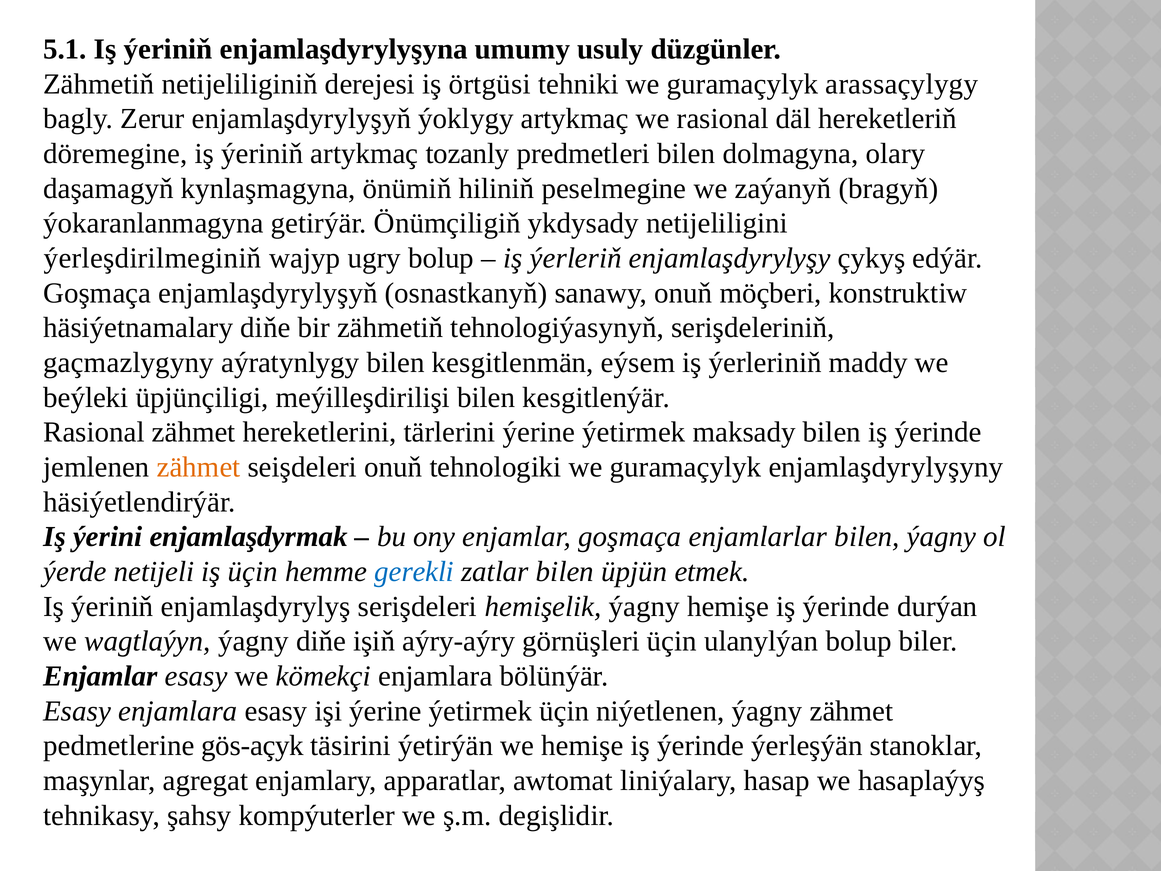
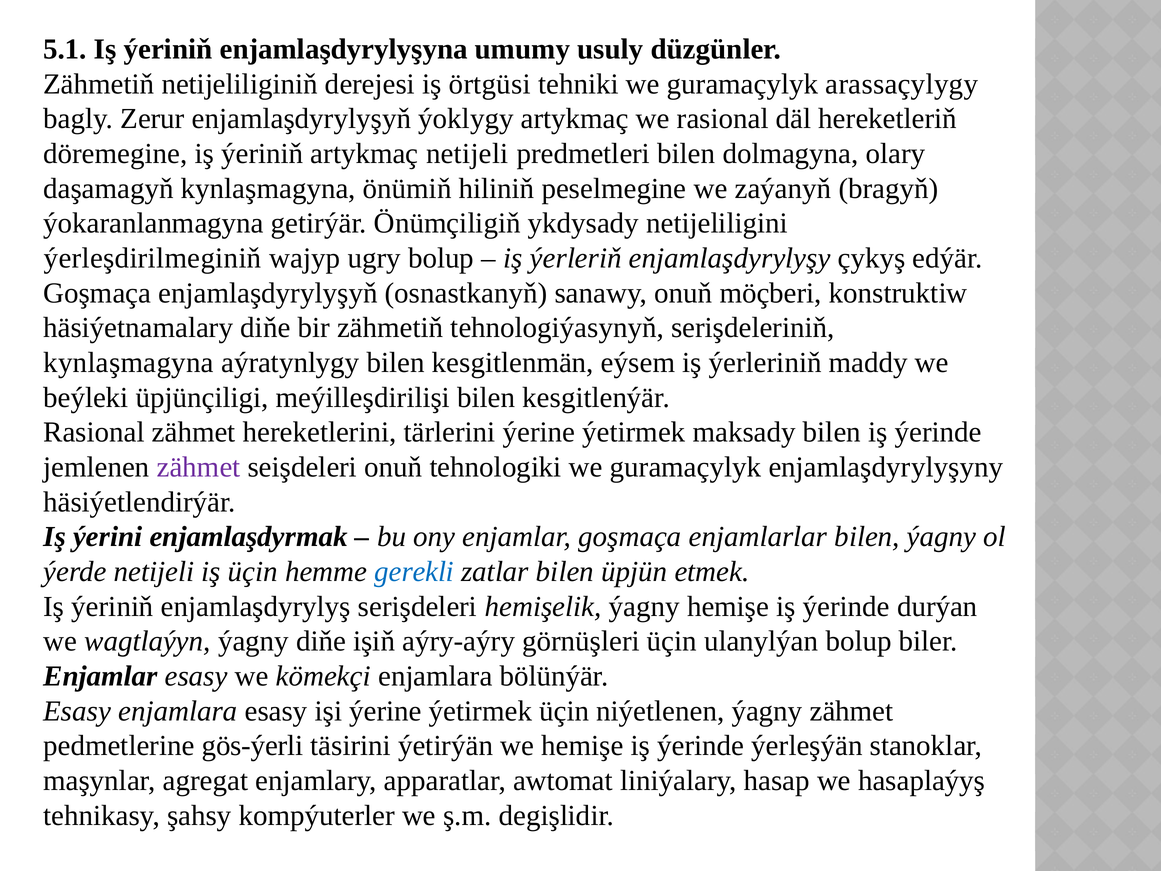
artykmaç tozanly: tozanly -> netijeli (467, 154)
gaçmazlygyny: gaçmazlygyny -> kynlaşmagyna (129, 363)
zähmet colour: orange -> purple (199, 467)
gös-açyk: gös-açyk -> gös-ýerli (253, 746)
